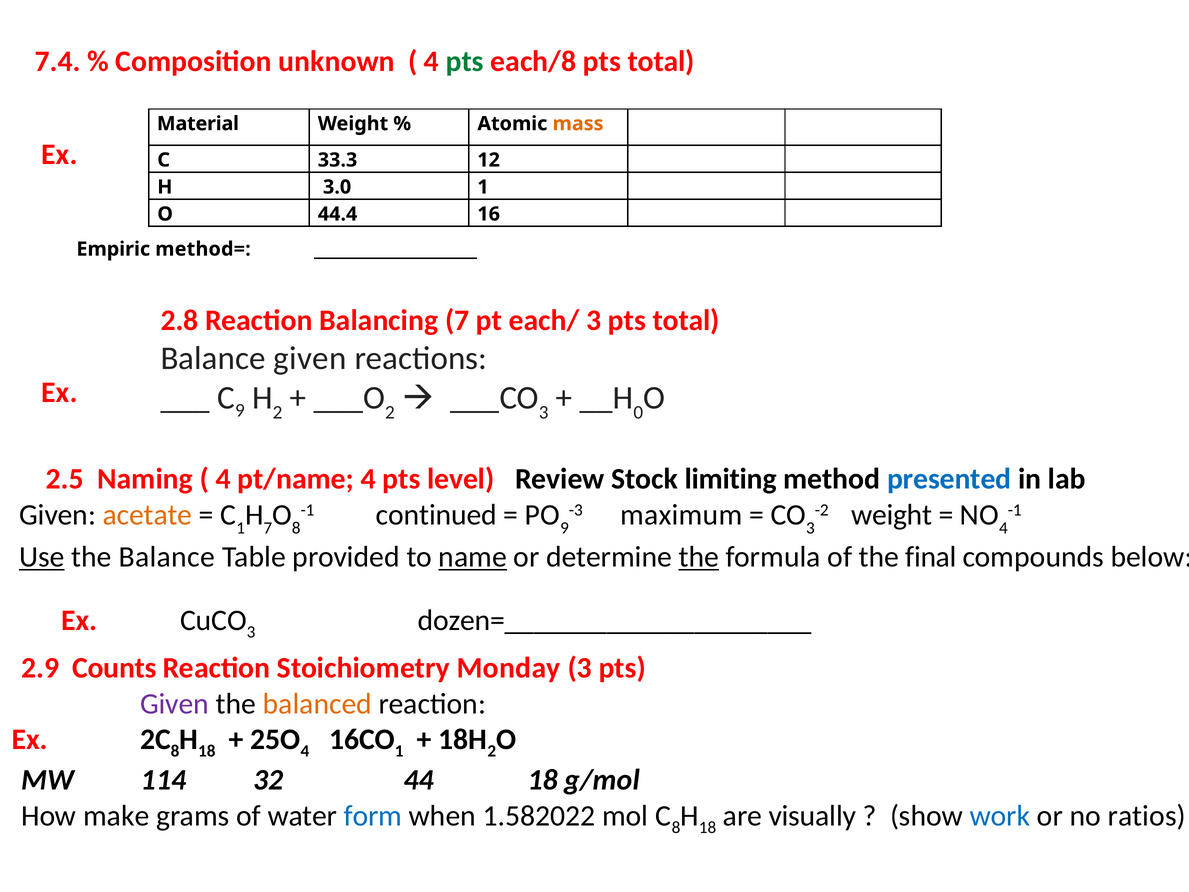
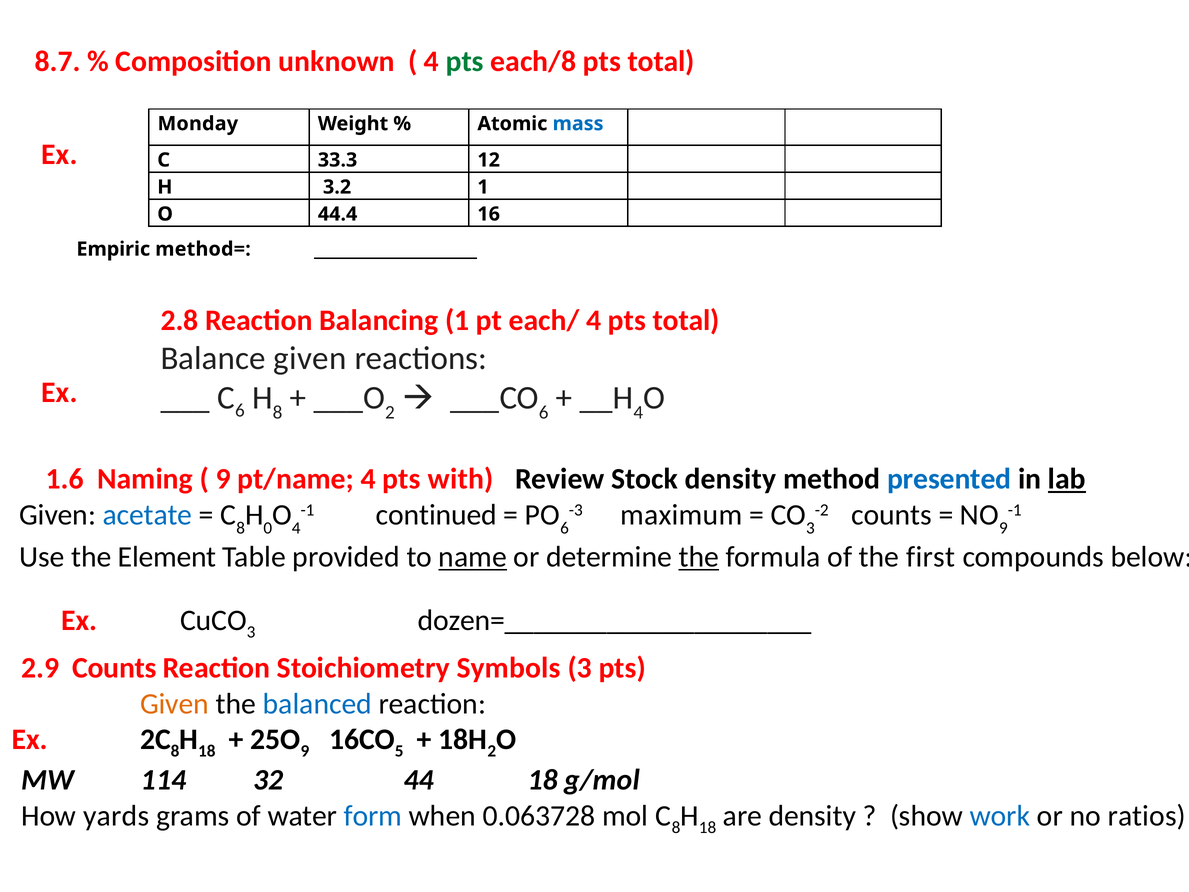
7.4: 7.4 -> 8.7 (58, 61)
Material: Material -> Monday (198, 124)
mass colour: orange -> blue (578, 124)
3.0: 3.0 -> 3.2 (337, 187)
Balancing 7: 7 -> 1 (457, 320)
each/ 3: 3 -> 4 (594, 320)
C 9: 9 -> 6 (240, 411)
H 2: 2 -> 8 (278, 412)
3: 3 -> 6 (544, 412)
0: 0 -> 4 (638, 412)
2.5: 2.5 -> 1.6 (65, 479)
4: 4 -> 9 (223, 479)
level: level -> with (461, 479)
Stock limiting: limiting -> density (730, 479)
lab underline: none -> present (1067, 479)
acetate colour: orange -> blue (147, 515)
1: 1 -> 8 (241, 528)
H 7: 7 -> 0 (268, 528)
O 8: 8 -> 4 (296, 528)
9: 9 -> 6 (564, 528)
weight: weight -> counts (892, 515)
NO 4: 4 -> 9 (1003, 528)
Use underline: present -> none (42, 557)
the Balance: Balance -> Element (167, 557)
final: final -> first (931, 557)
Monday: Monday -> Symbols (509, 668)
Given colour: purple -> orange (175, 704)
balanced colour: orange -> blue (317, 704)
4: 4 -> 9 (305, 751)
1: 1 -> 5 (399, 751)
make: make -> yards (116, 816)
1.582022: 1.582022 -> 0.063728 (539, 816)
are visually: visually -> density (812, 816)
